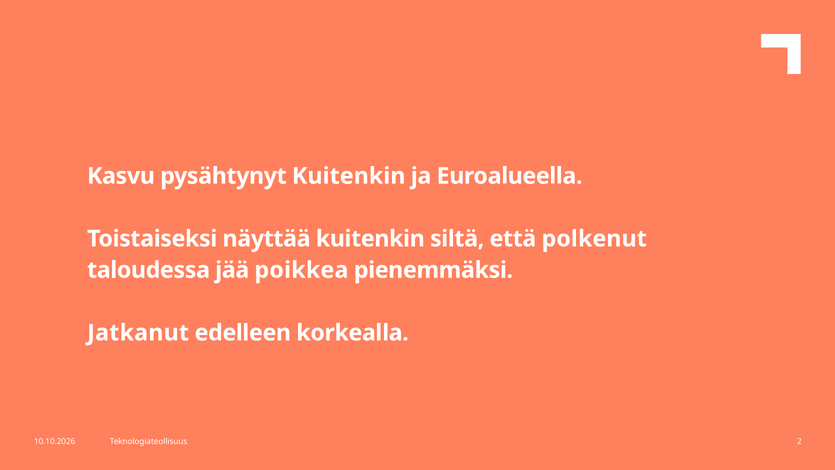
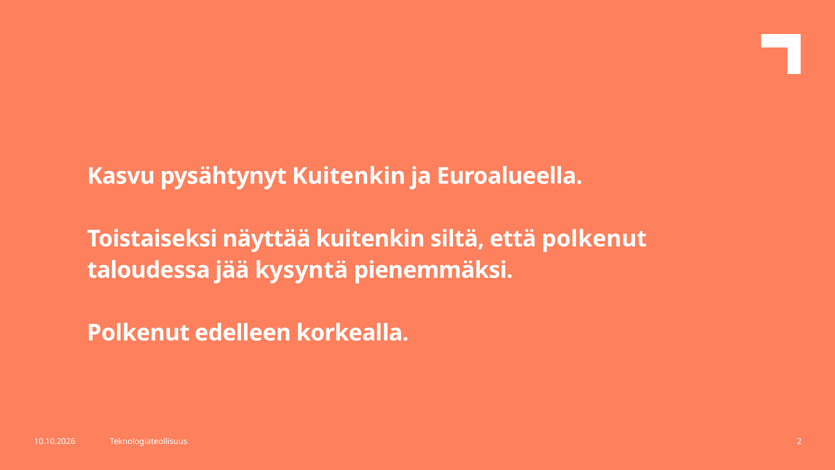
poikkea: poikkea -> kysyntä (301, 270)
Jatkanut: Jatkanut -> Polkenut (138, 333)
